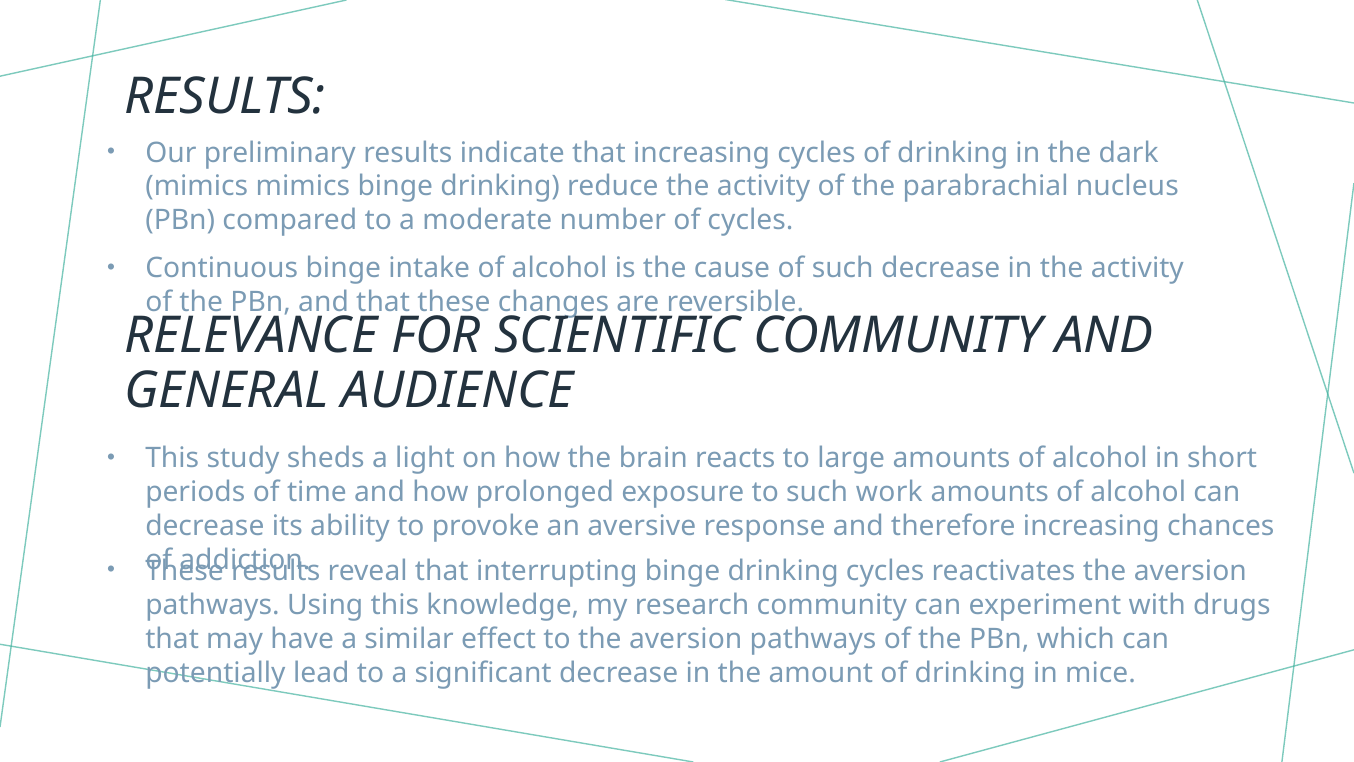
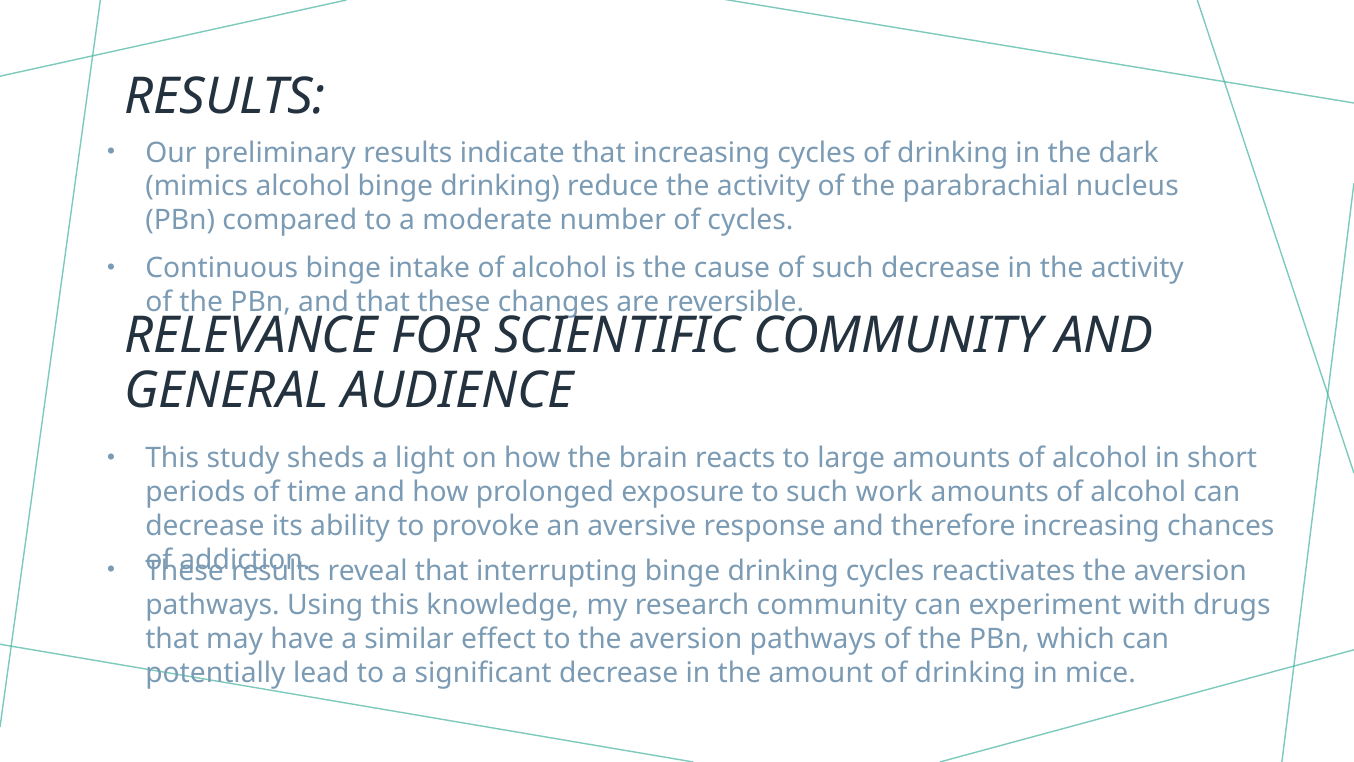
mimics mimics: mimics -> alcohol (303, 187)
